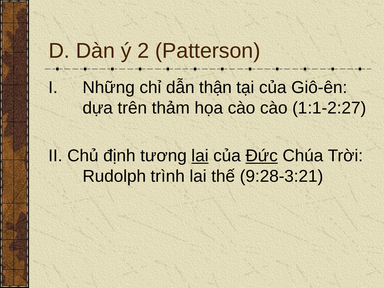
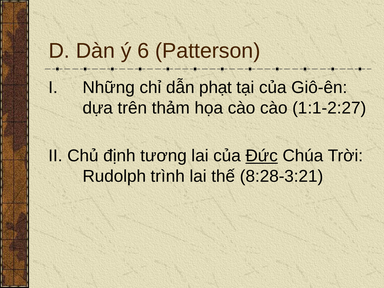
2: 2 -> 6 (143, 51)
thận: thận -> phạt (216, 88)
lai underline: present -> none (200, 156)
9:28-3:21: 9:28-3:21 -> 8:28-3:21 (282, 176)
